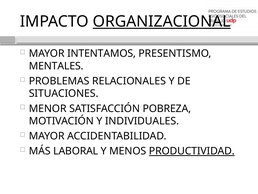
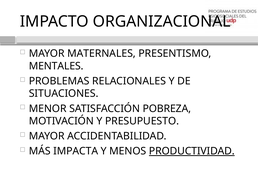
ORGANIZACIONAL underline: present -> none (162, 22)
INTENTAMOS: INTENTAMOS -> MATERNALES (102, 53)
INDIVIDUALES: INDIVIDUALES -> PRESUPUESTO (142, 121)
LABORAL: LABORAL -> IMPACTA (76, 151)
